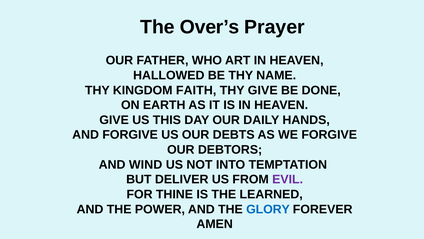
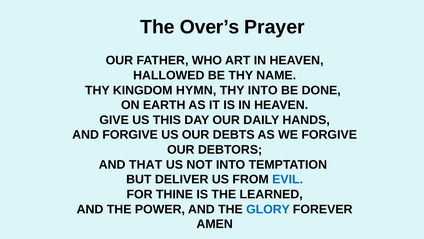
FAITH: FAITH -> HYMN (196, 90)
THY GIVE: GIVE -> INTO (263, 90)
WIND: WIND -> THAT (146, 164)
EVIL colour: purple -> blue (288, 179)
